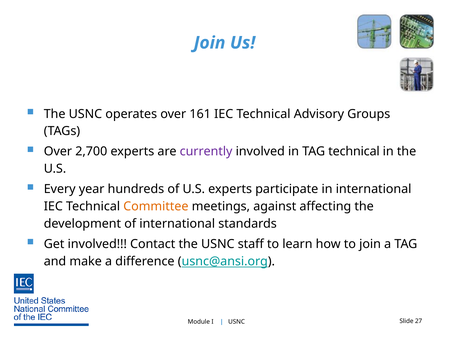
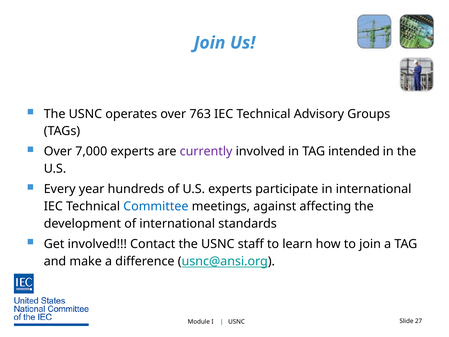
161: 161 -> 763 (200, 114)
2,700: 2,700 -> 7,000 (91, 151)
TAG technical: technical -> intended (354, 151)
Committee colour: orange -> blue (156, 206)
